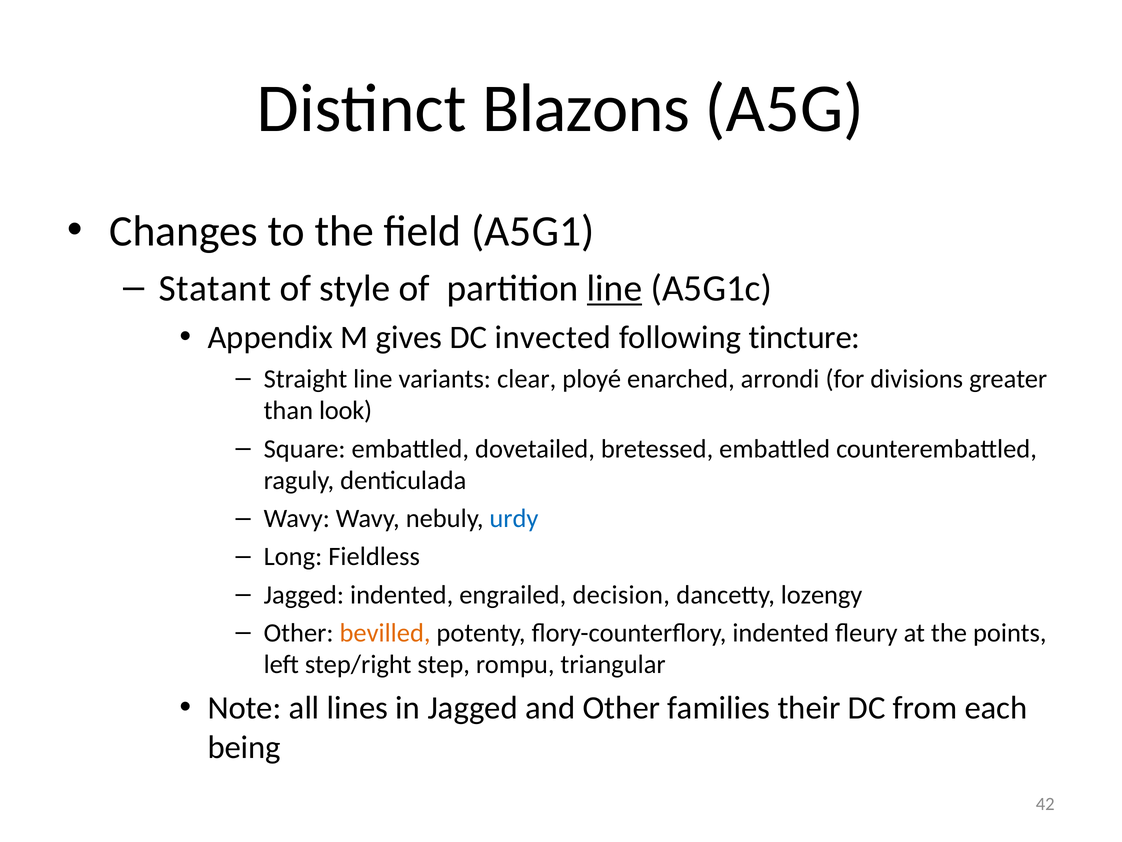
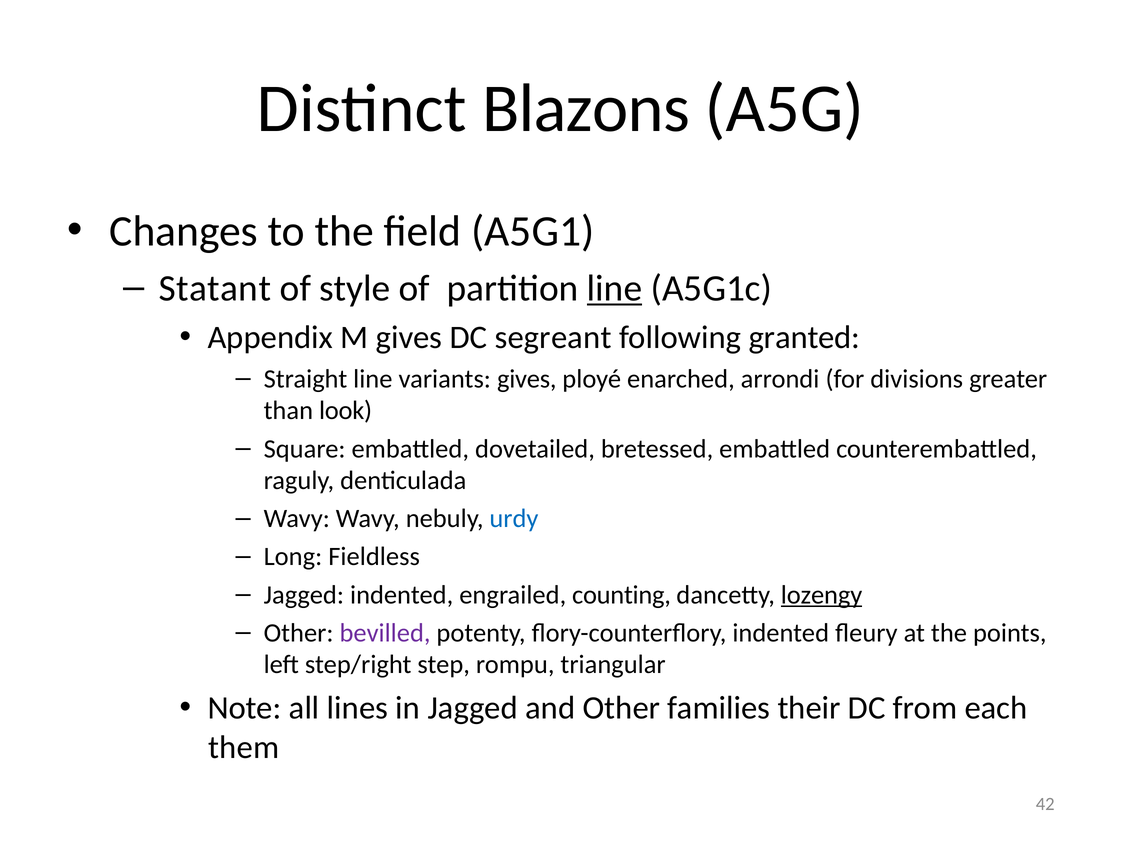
invected: invected -> segreant (553, 337)
tincture: tincture -> granted (804, 337)
variants clear: clear -> gives (527, 379)
decision: decision -> counting (621, 594)
lozengy underline: none -> present (822, 594)
bevilled colour: orange -> purple (385, 632)
being: being -> them (244, 747)
